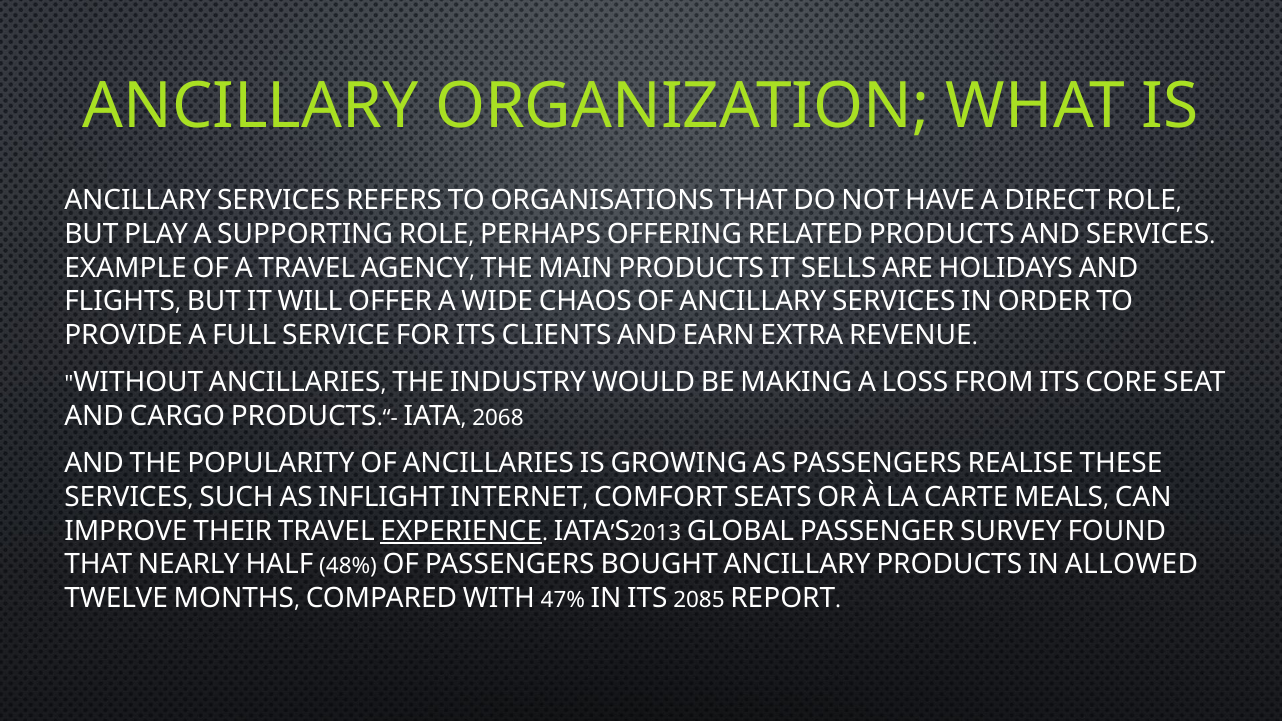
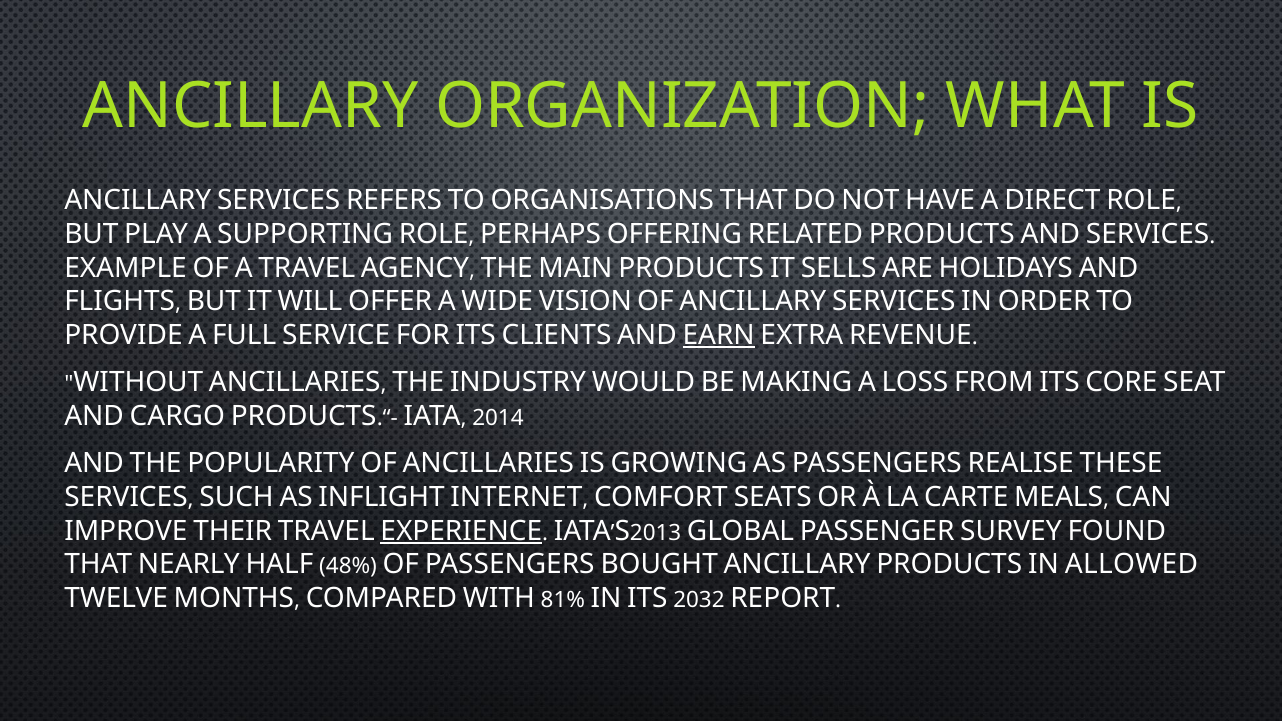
CHAOS: CHAOS -> VISION (585, 302)
EARN underline: none -> present (719, 335)
2068: 2068 -> 2014 (498, 418)
47%: 47% -> 81% (563, 600)
2085: 2085 -> 2032 (699, 600)
